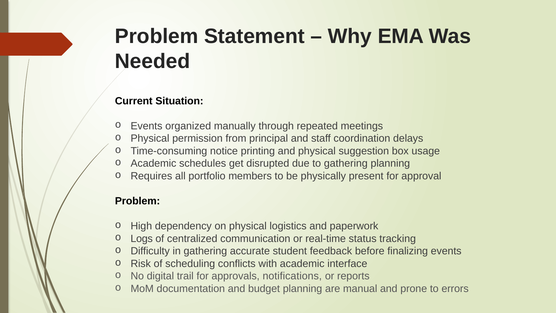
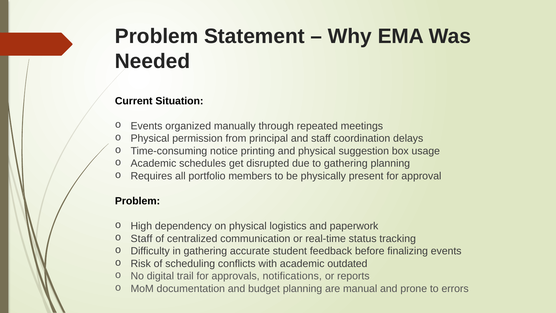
Logs: Logs -> Staff (142, 238)
interface: interface -> outdated (347, 263)
